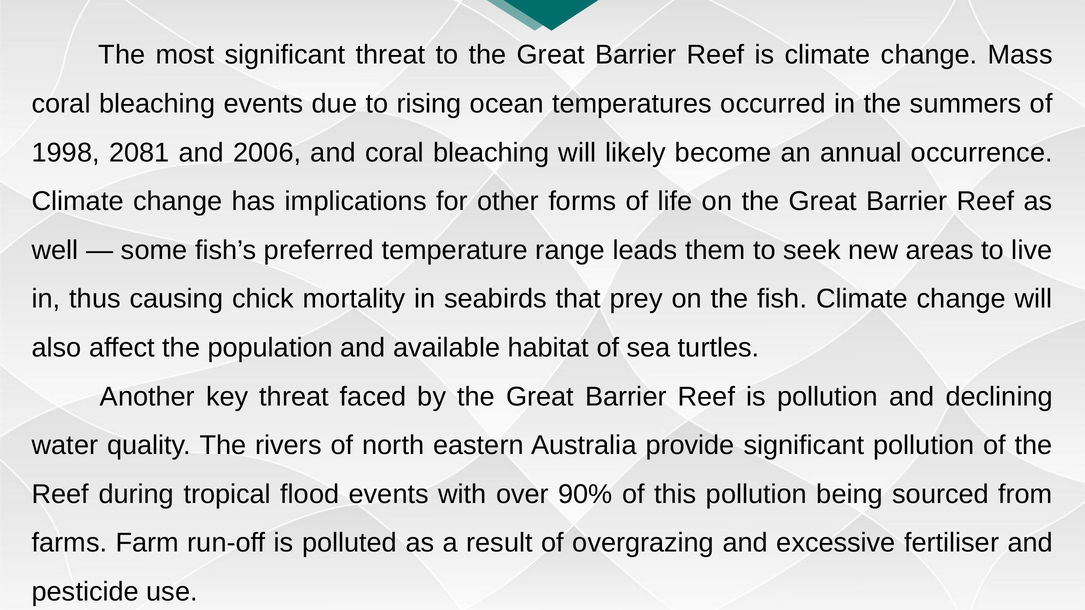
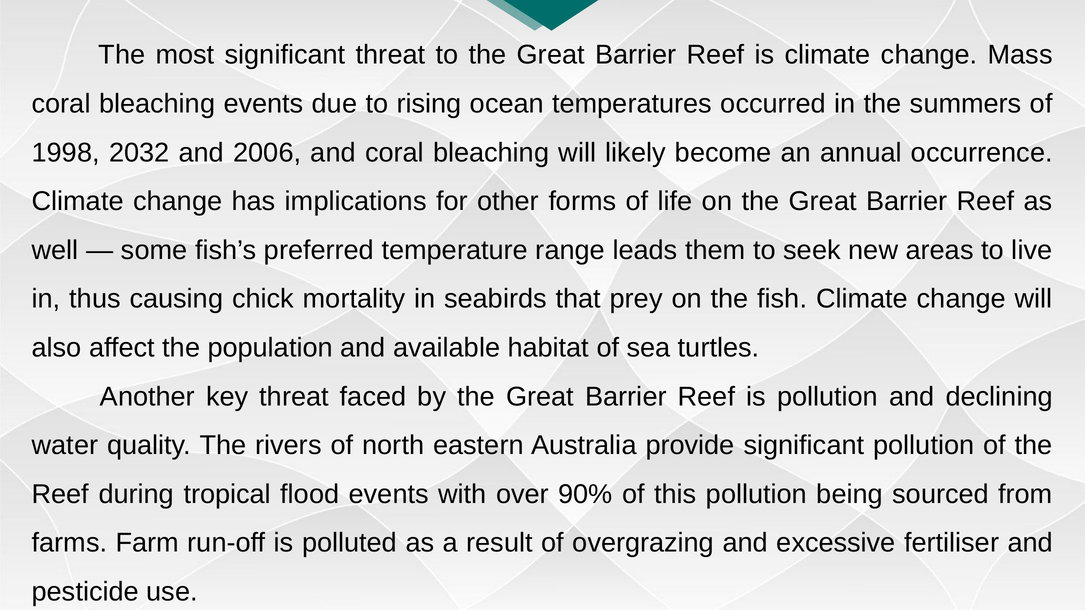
2081: 2081 -> 2032 (139, 153)
